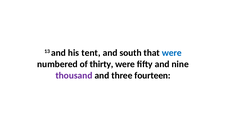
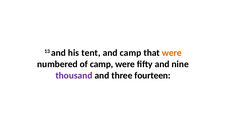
and south: south -> camp (131, 53)
were colour: blue -> orange (172, 53)
of thirty: thirty -> camp (102, 64)
